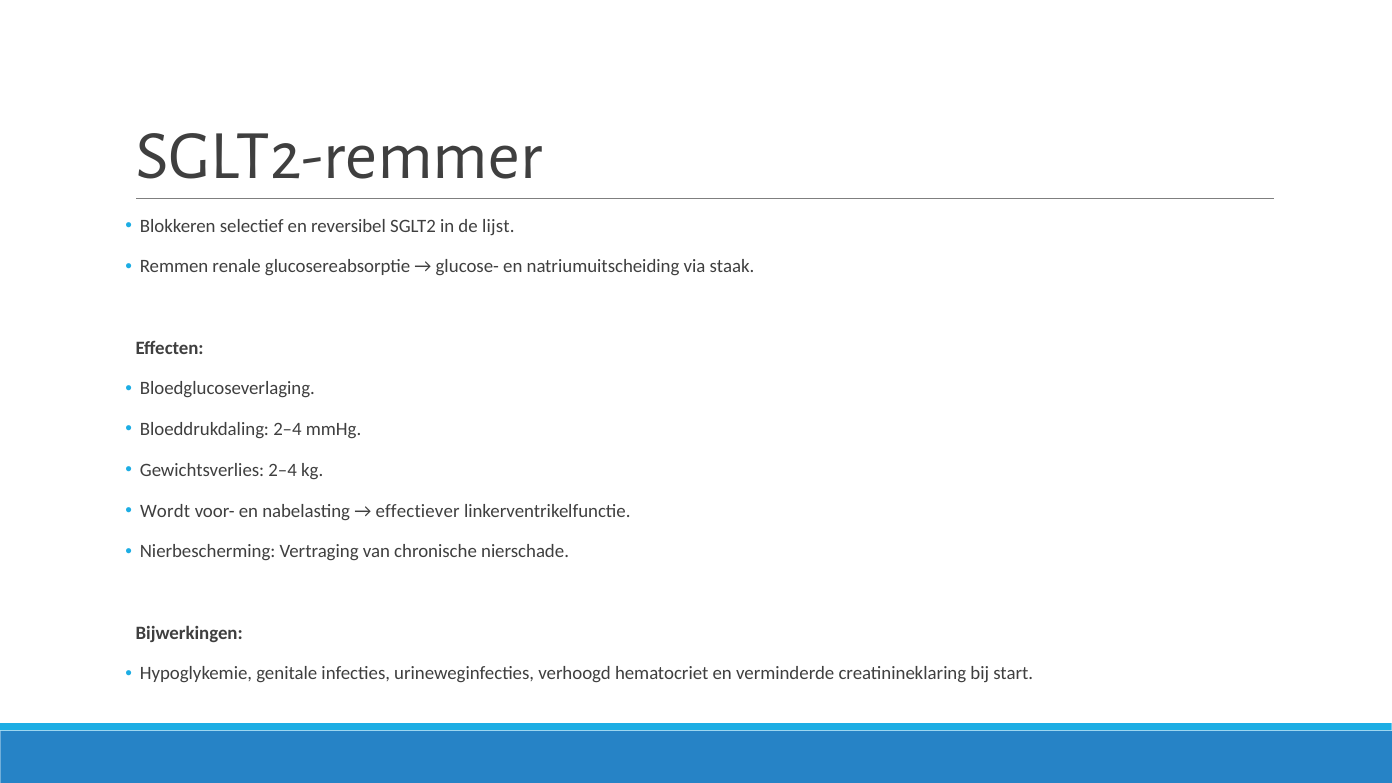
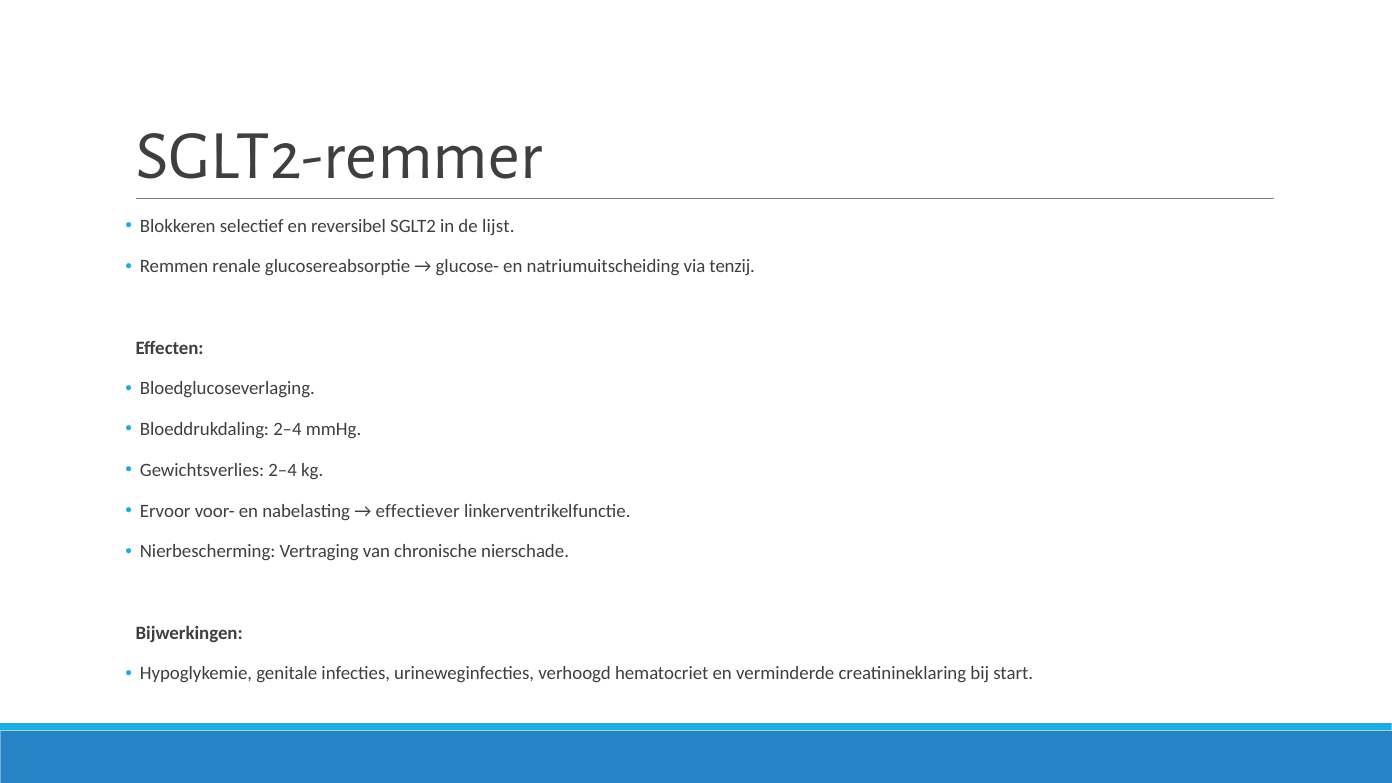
staak: staak -> tenzij (732, 267)
Wordt: Wordt -> Ervoor (165, 511)
